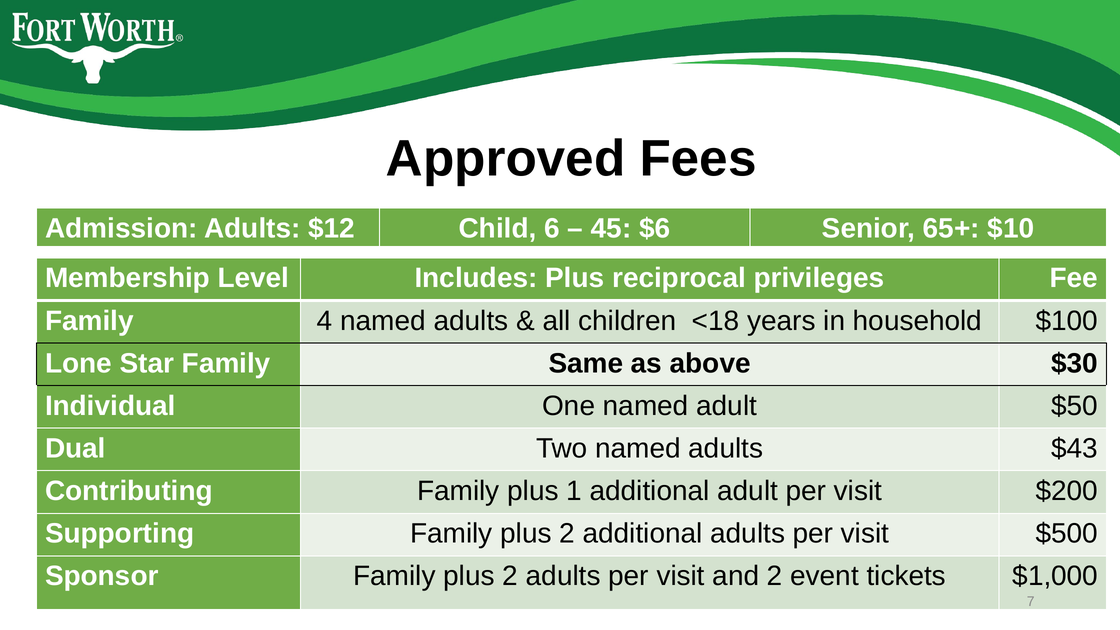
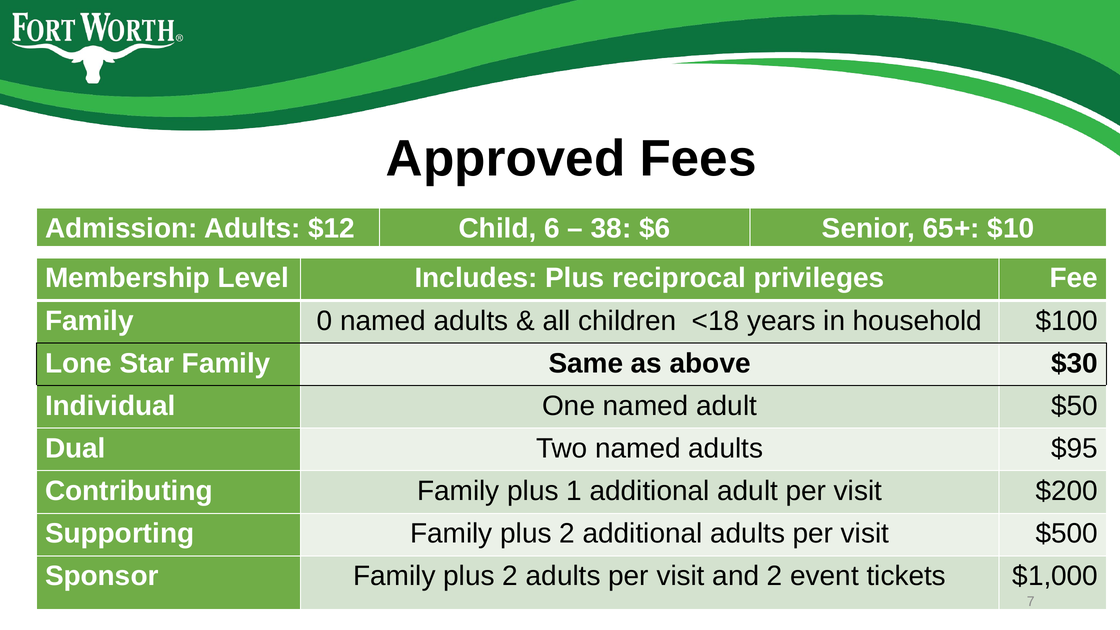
45: 45 -> 38 (611, 228)
4: 4 -> 0 (325, 321)
$43: $43 -> $95 (1075, 448)
